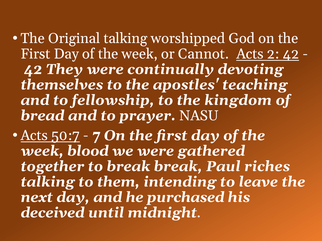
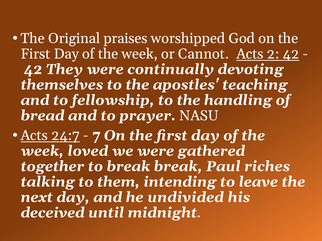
Original talking: talking -> praises (126, 39)
kingdom: kingdom -> handling (238, 100)
50:7: 50:7 -> 24:7 (65, 136)
blood: blood -> loved (88, 151)
purchased: purchased -> undivided (186, 198)
